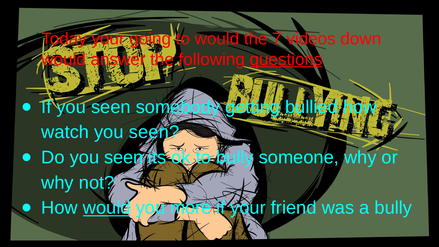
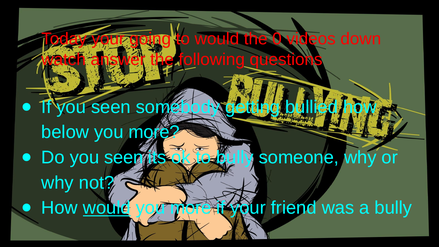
7: 7 -> 0 (277, 39)
would: would -> watch (64, 59)
questions underline: present -> none (286, 59)
watch: watch -> below (65, 132)
seen: seen -> more (154, 132)
